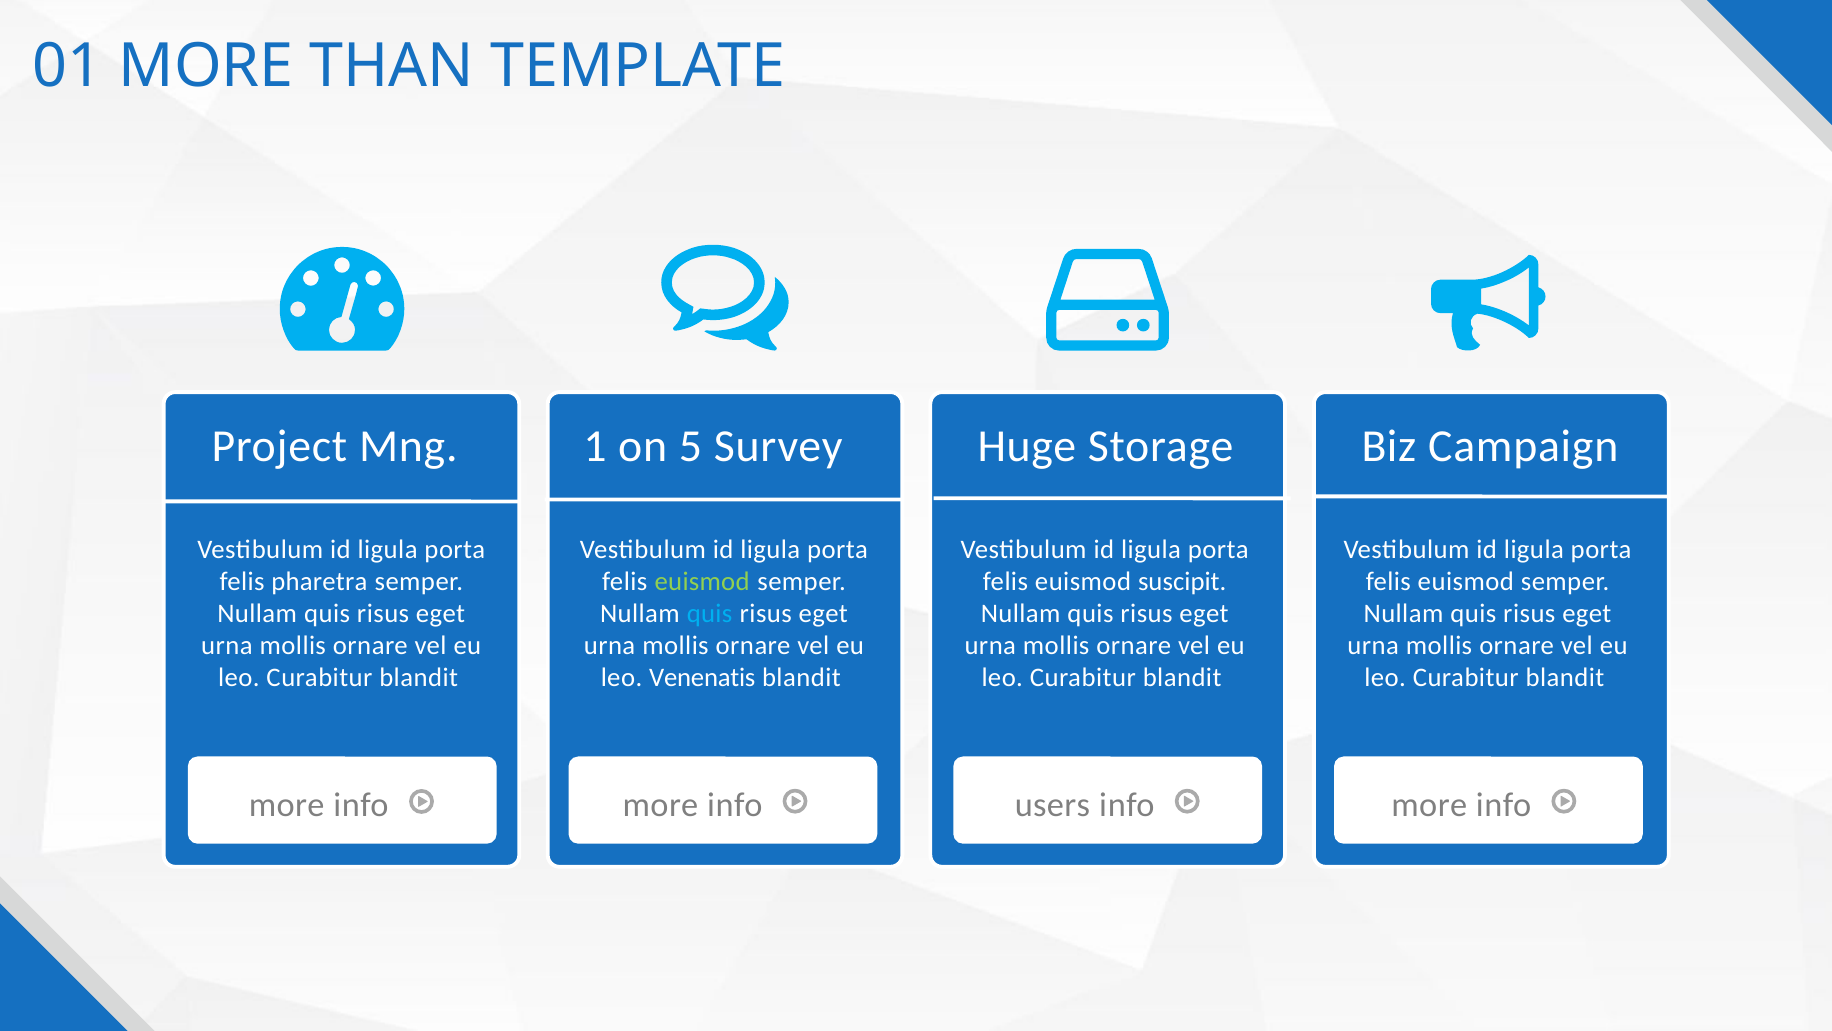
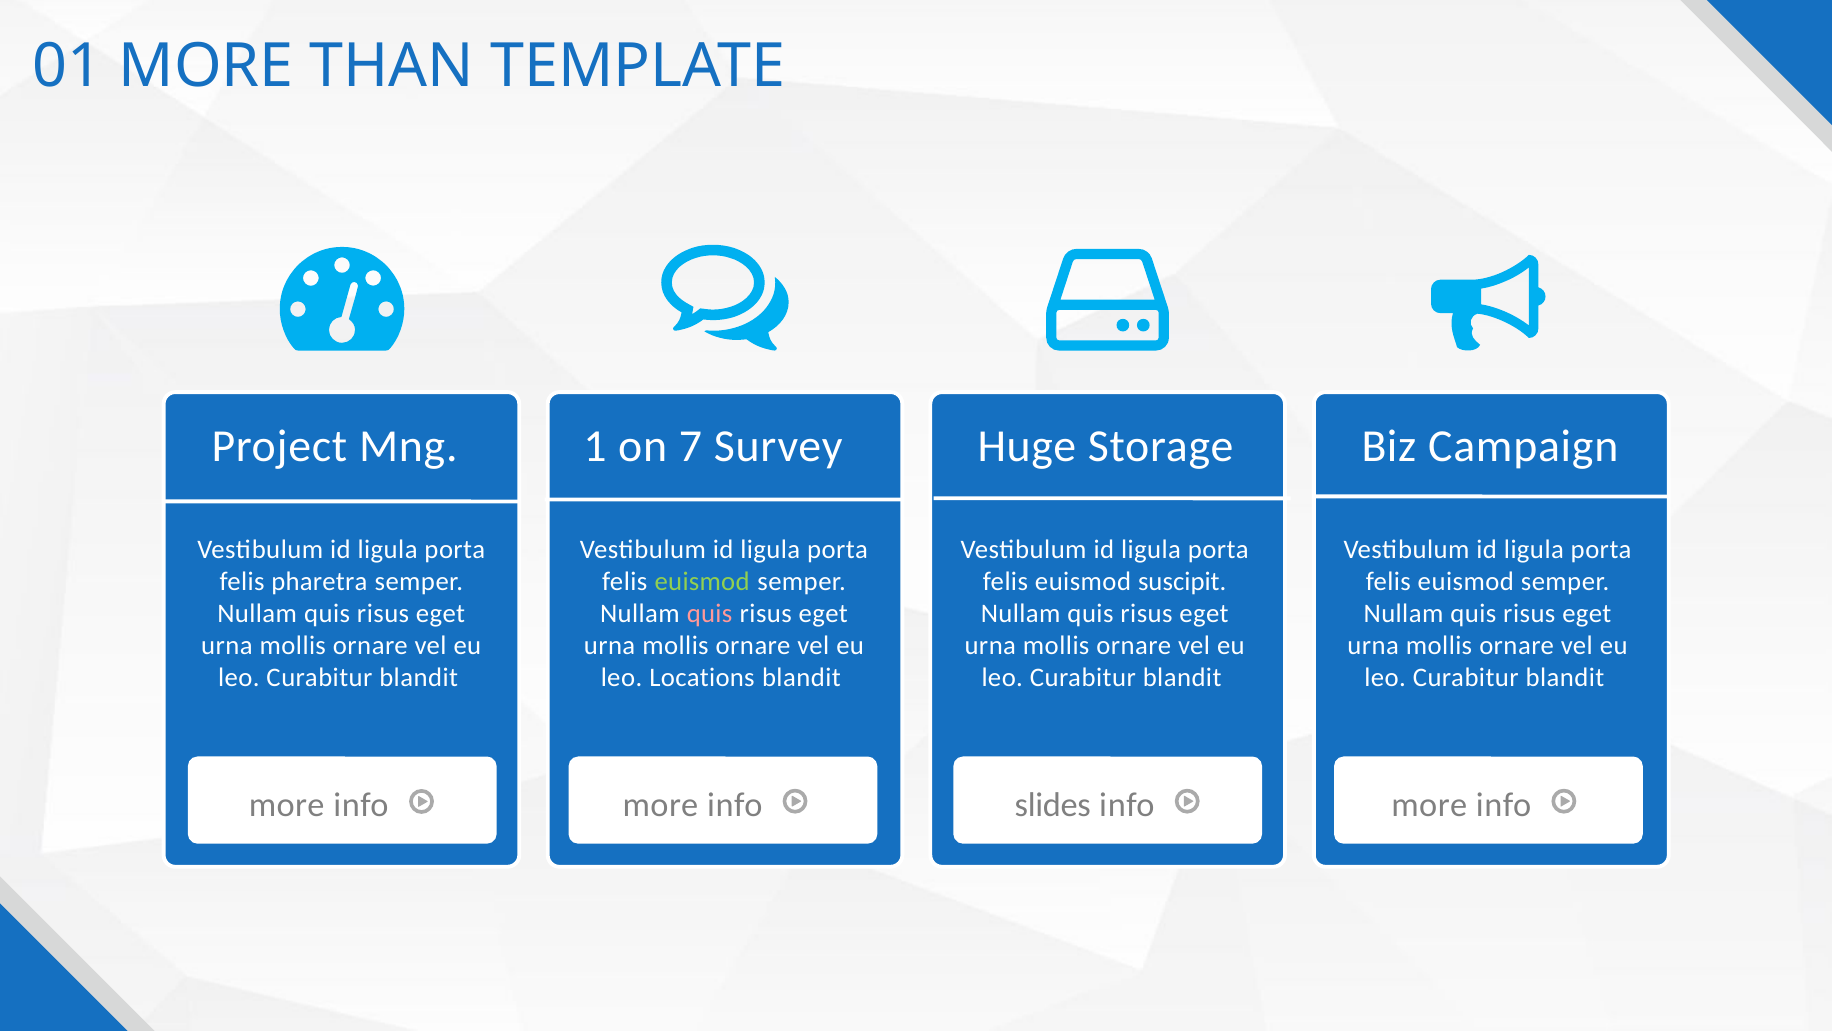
5: 5 -> 7 (691, 446)
quis colour: light blue -> pink (710, 614)
Venenatis: Venenatis -> Locations (702, 678)
users: users -> slides (1053, 805)
